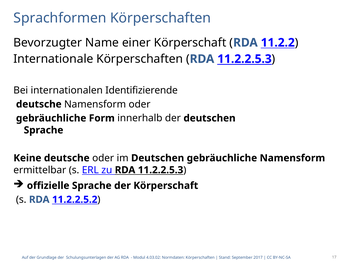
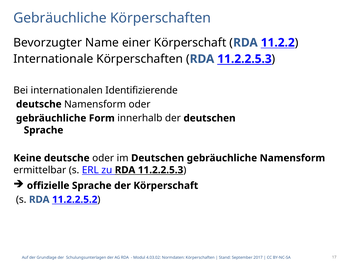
Sprachformen: Sprachformen -> Gebräuchliche (60, 18)
